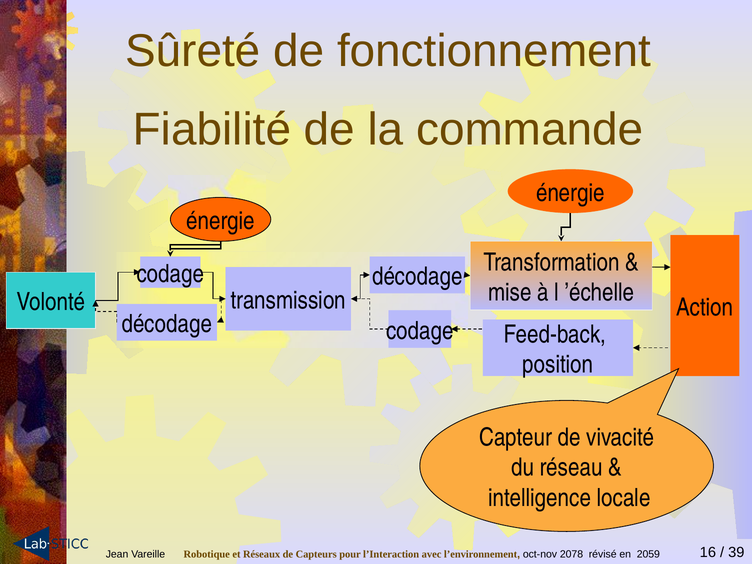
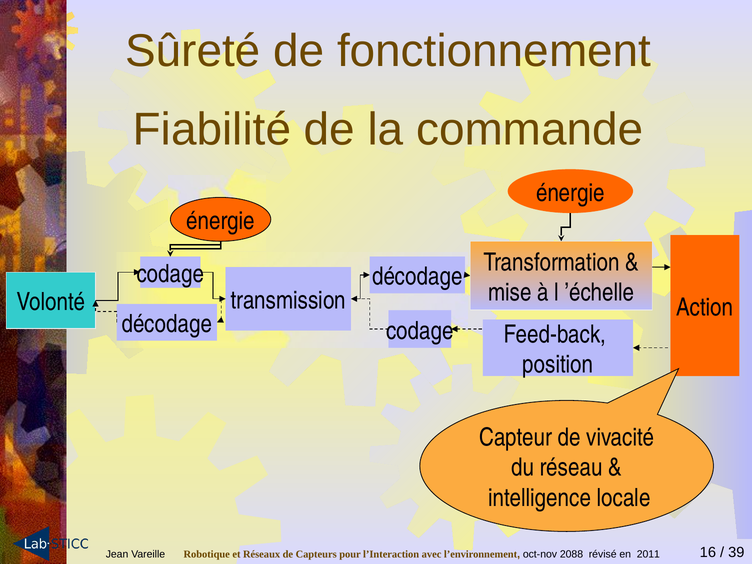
2078: 2078 -> 2088 (571, 554)
2059: 2059 -> 2011 (648, 554)
